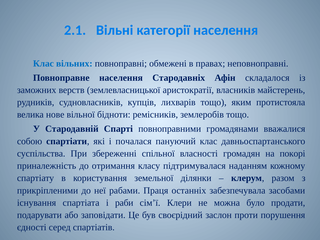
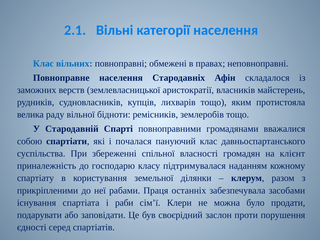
нове: нове -> раду (55, 115)
покорі: покорі -> клієнт (292, 154)
отримання: отримання -> господарю (113, 166)
